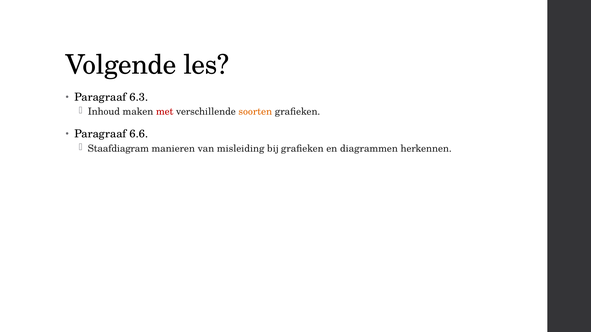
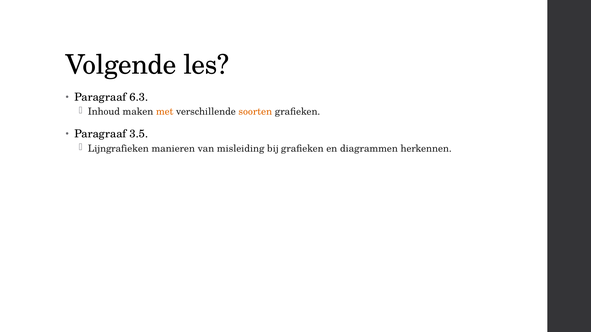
met colour: red -> orange (165, 112)
6.6: 6.6 -> 3.5 (139, 134)
Staafdiagram: Staafdiagram -> Lijngrafieken (118, 149)
